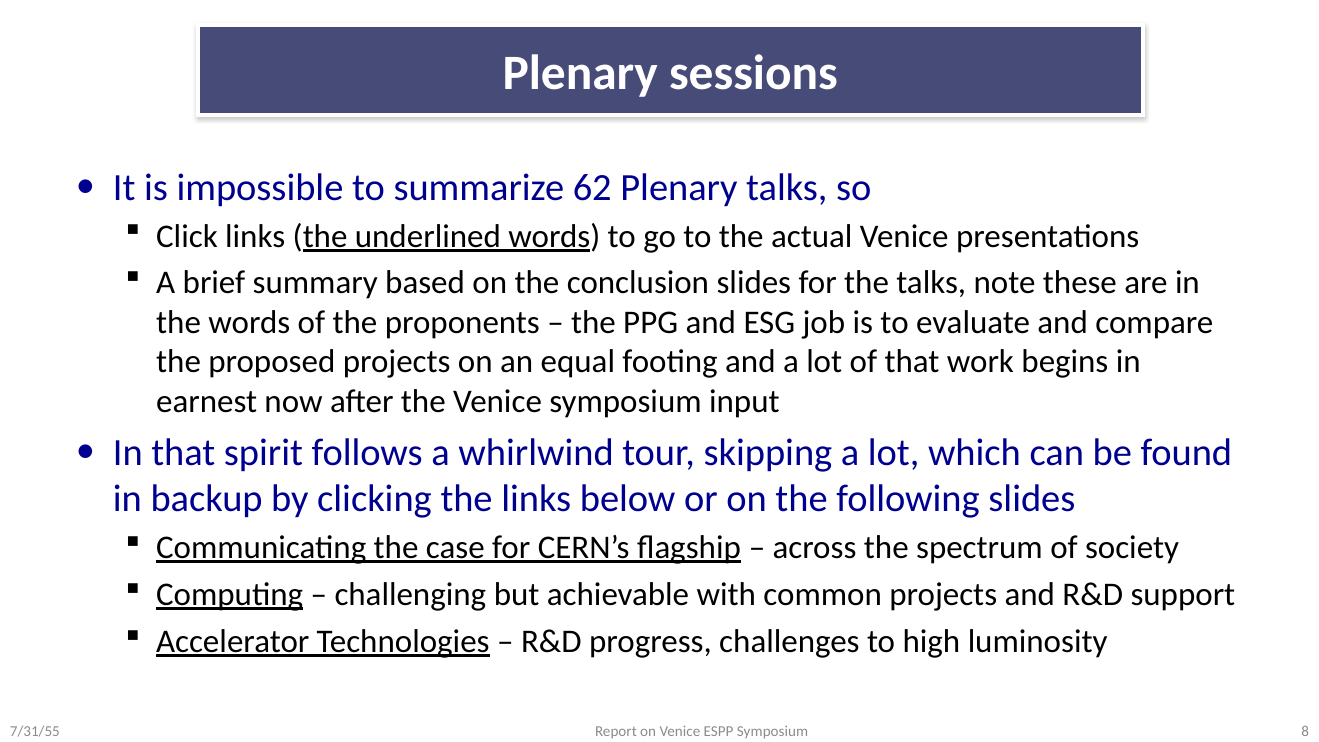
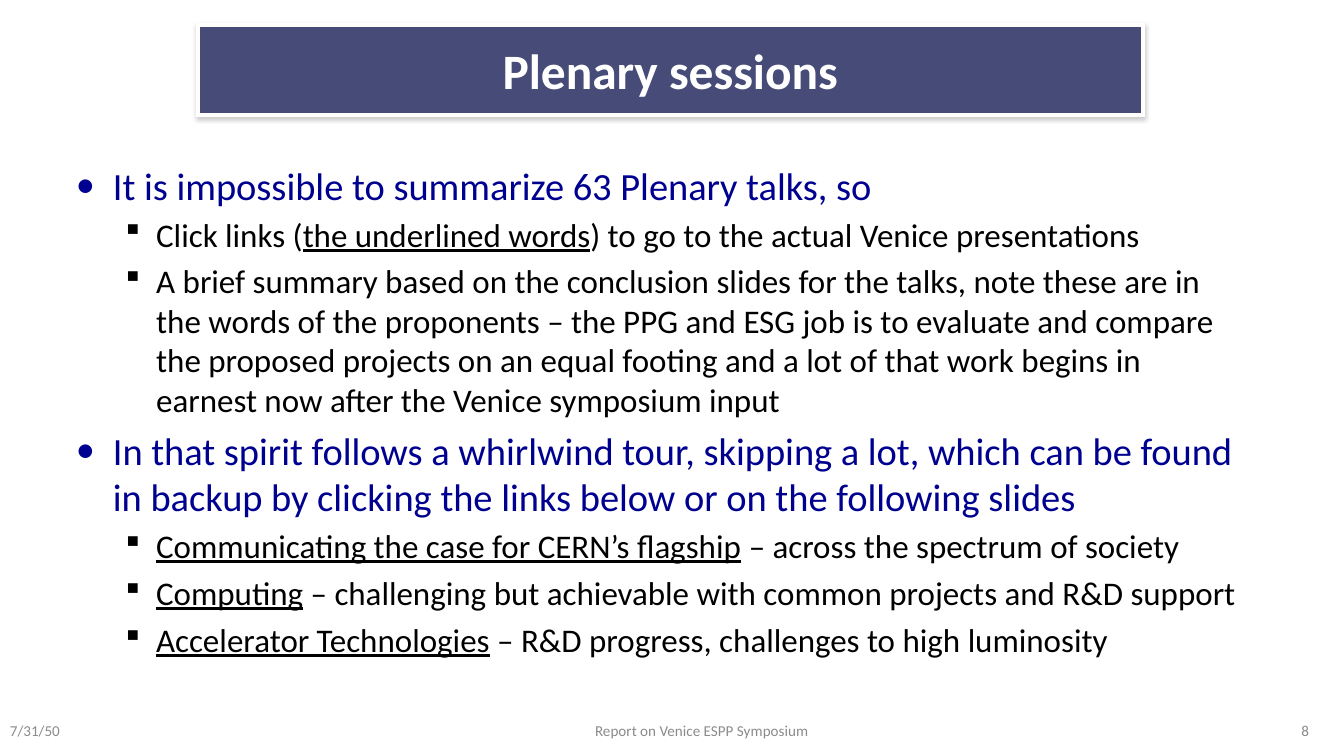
62: 62 -> 63 (592, 187)
7/31/55: 7/31/55 -> 7/31/50 (35, 731)
